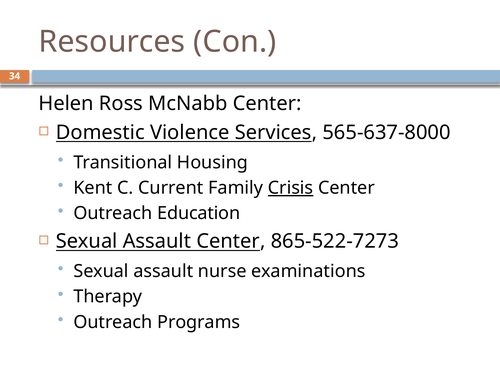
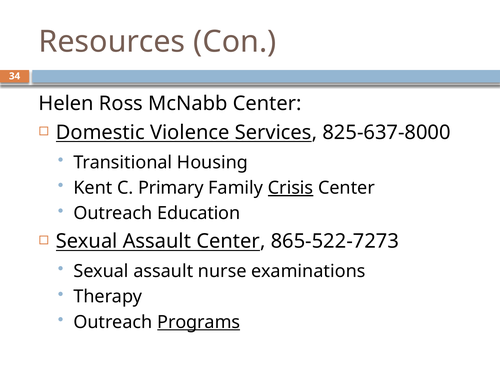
565-637-8000: 565-637-8000 -> 825-637-8000 (387, 132)
Current: Current -> Primary (171, 188)
Programs underline: none -> present (199, 322)
